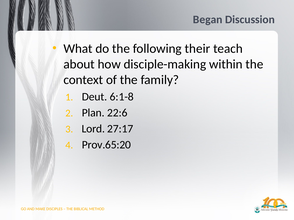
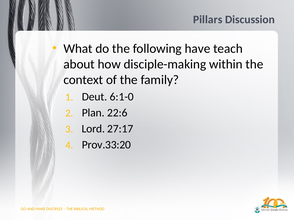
Began: Began -> Pillars (208, 20)
their: their -> have (197, 49)
6:1-8: 6:1-8 -> 6:1-0 (122, 97)
Prov.65:20: Prov.65:20 -> Prov.33:20 (106, 145)
